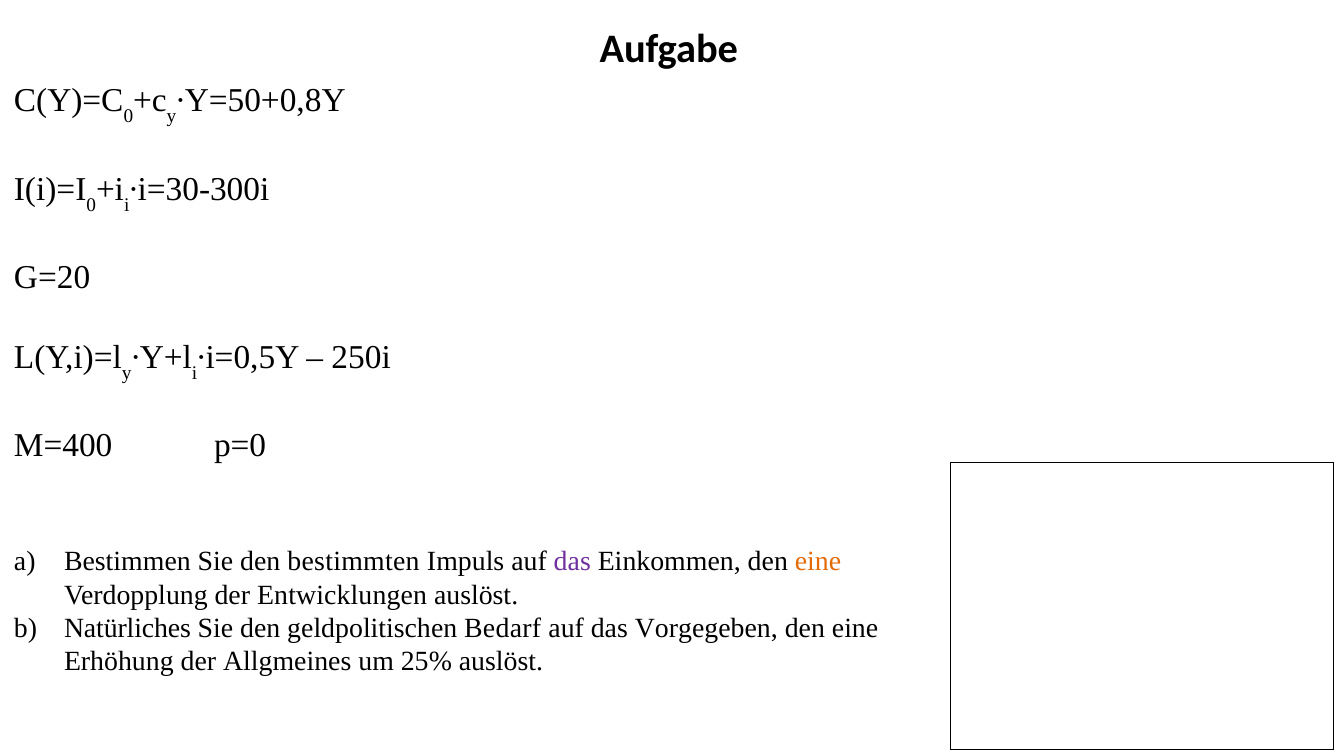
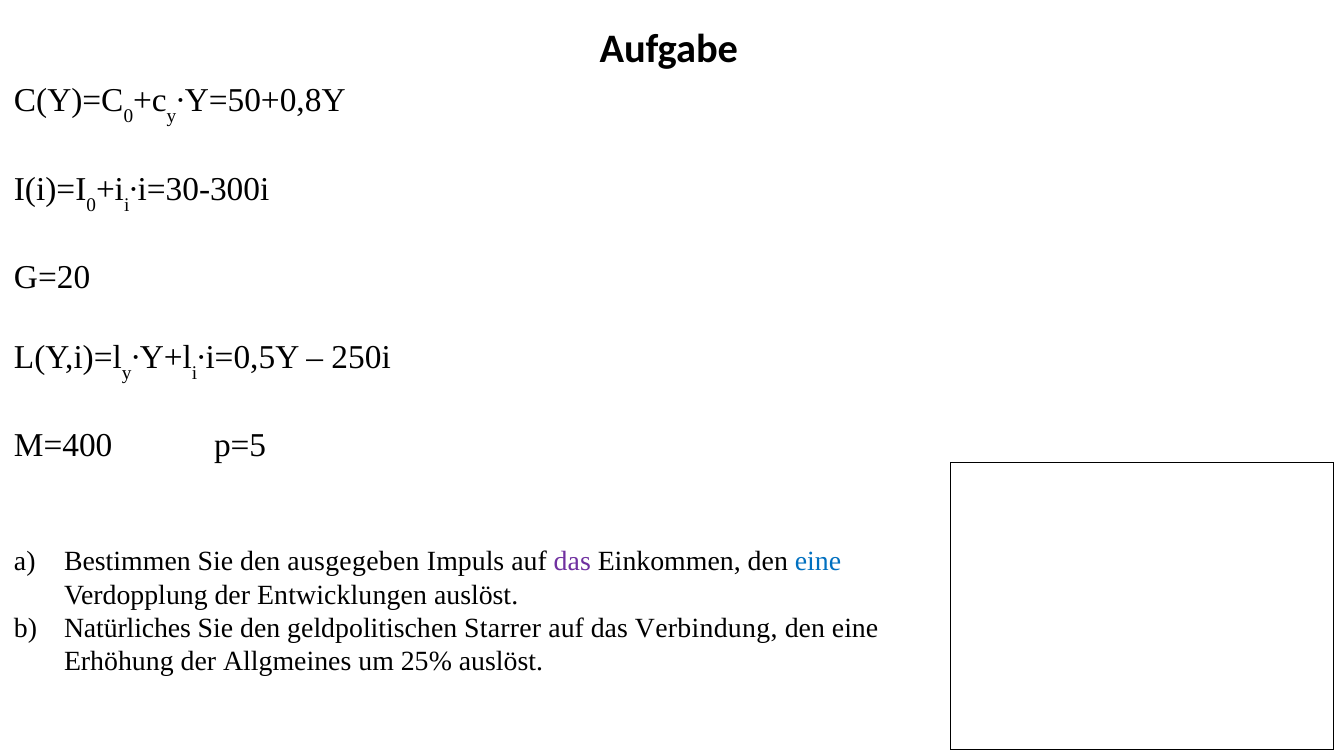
p=0: p=0 -> p=5 (240, 446)
bestimmten: bestimmten -> ausgegeben (353, 562)
eine colour: orange -> blue (818, 562)
Bedarf: Bedarf -> Starrer (503, 629)
Vorgegeben: Vorgegeben -> Verbindung (706, 629)
